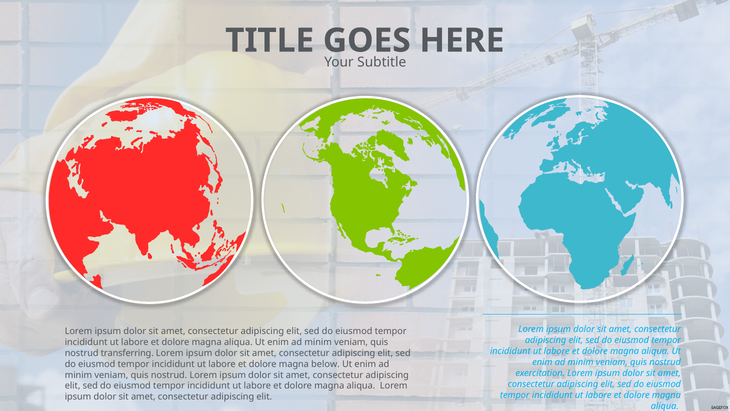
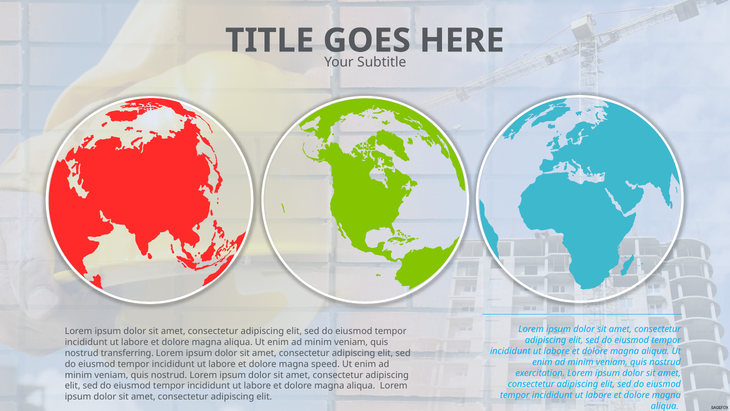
below: below -> speed (325, 364)
